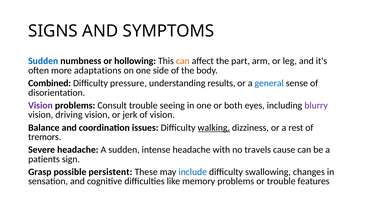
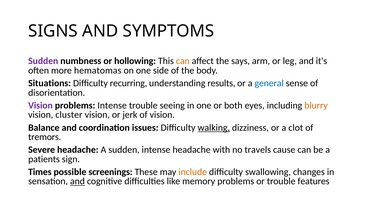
Sudden colour: blue -> purple (43, 61)
part: part -> says (241, 61)
adaptations: adaptations -> hematomas (98, 70)
Combined: Combined -> Situations (50, 83)
pressure: pressure -> recurring (129, 83)
problems Consult: Consult -> Intense (112, 105)
blurry colour: purple -> orange (316, 105)
driving: driving -> cluster (69, 115)
rest: rest -> clot (296, 128)
Grasp: Grasp -> Times (40, 172)
persistent: persistent -> screenings (110, 172)
include colour: blue -> orange (193, 172)
and underline: none -> present (77, 181)
